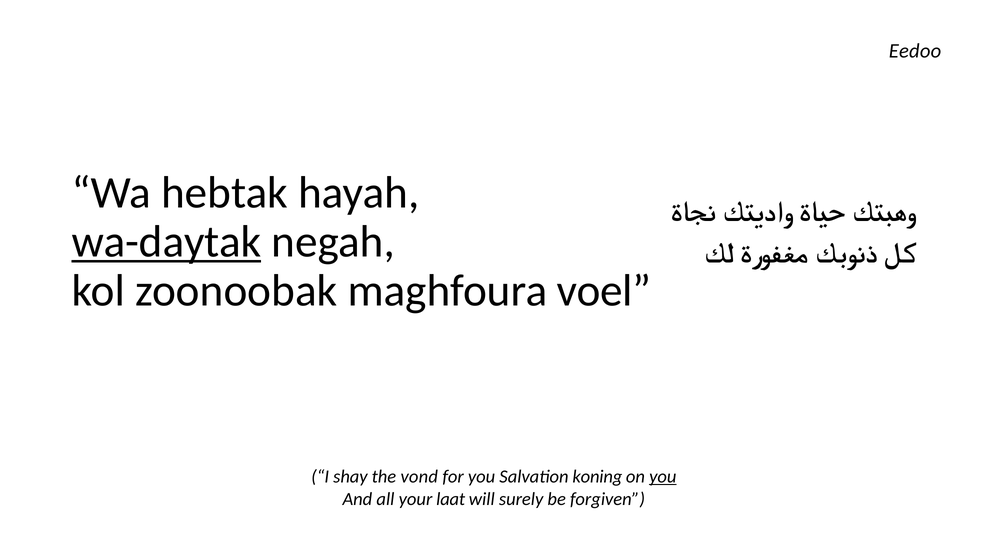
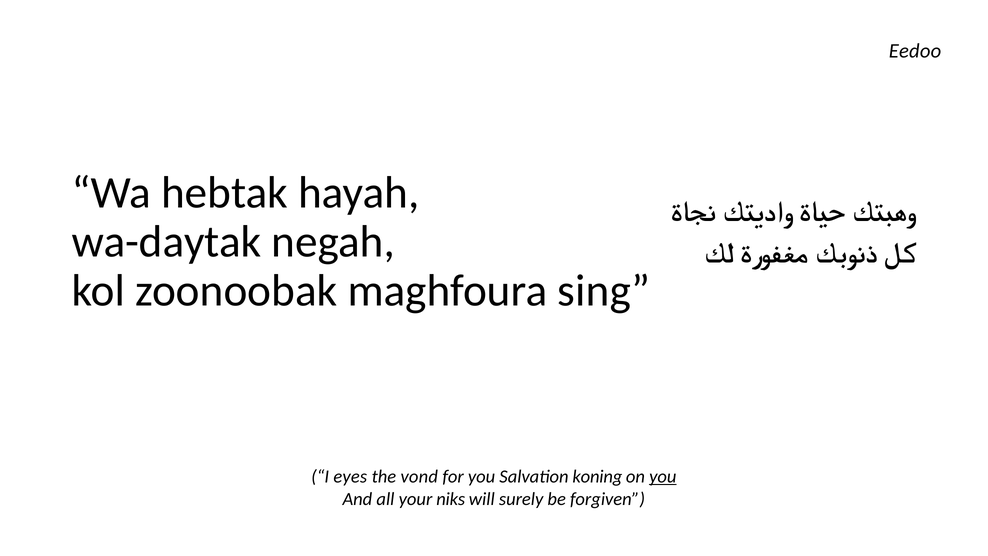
wa-daytak underline: present -> none (166, 242)
voel: voel -> sing (604, 291)
shay: shay -> eyes (350, 476)
laat: laat -> niks (451, 499)
